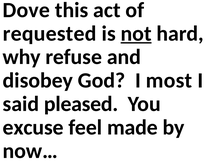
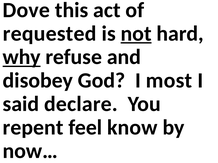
why underline: none -> present (22, 57)
pleased: pleased -> declare (81, 104)
excuse: excuse -> repent (33, 128)
made: made -> know (132, 128)
